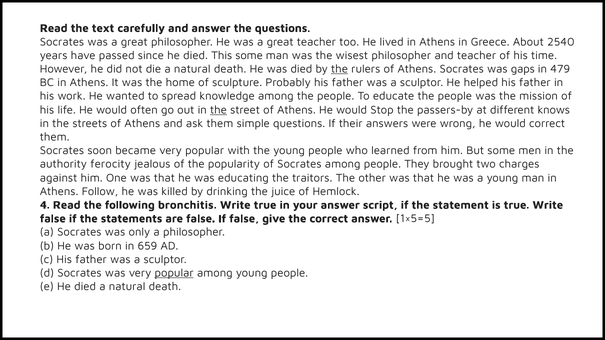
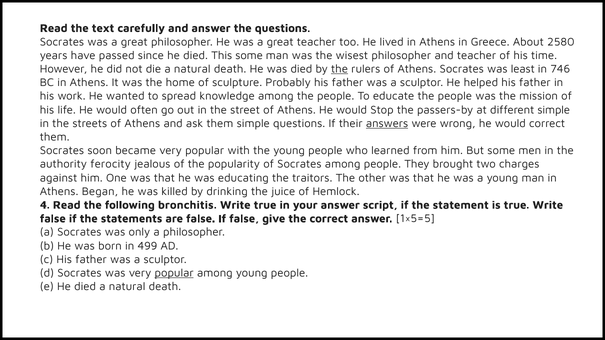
2540: 2540 -> 2580 (561, 42)
gaps: gaps -> least (523, 69)
479: 479 -> 746 (560, 69)
the underline: present -> none (219, 110)
different knows: knows -> simple (554, 110)
answers underline: none -> present (387, 124)
Follow: Follow -> Began (100, 192)
659: 659 -> 499 (147, 246)
